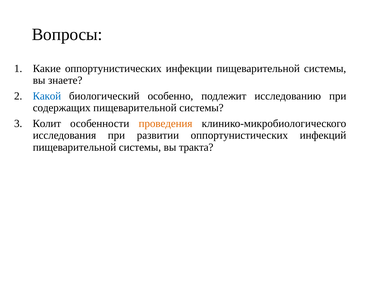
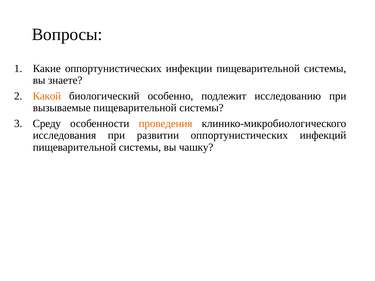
Какой colour: blue -> orange (47, 96)
содержащих: содержащих -> вызываемые (62, 108)
Колит: Колит -> Среду (47, 124)
тракта: тракта -> чашку (196, 147)
